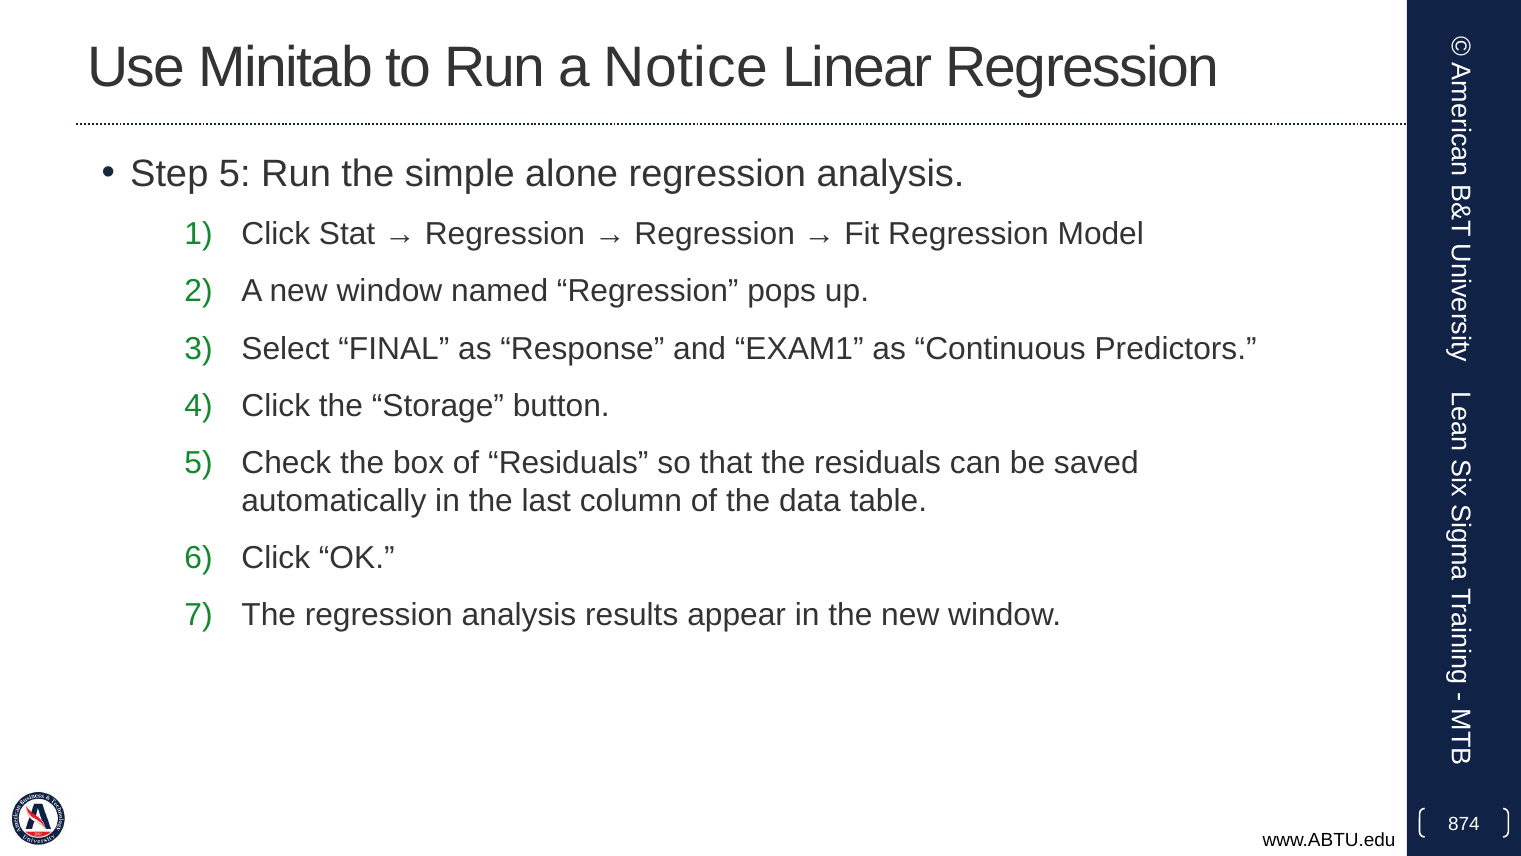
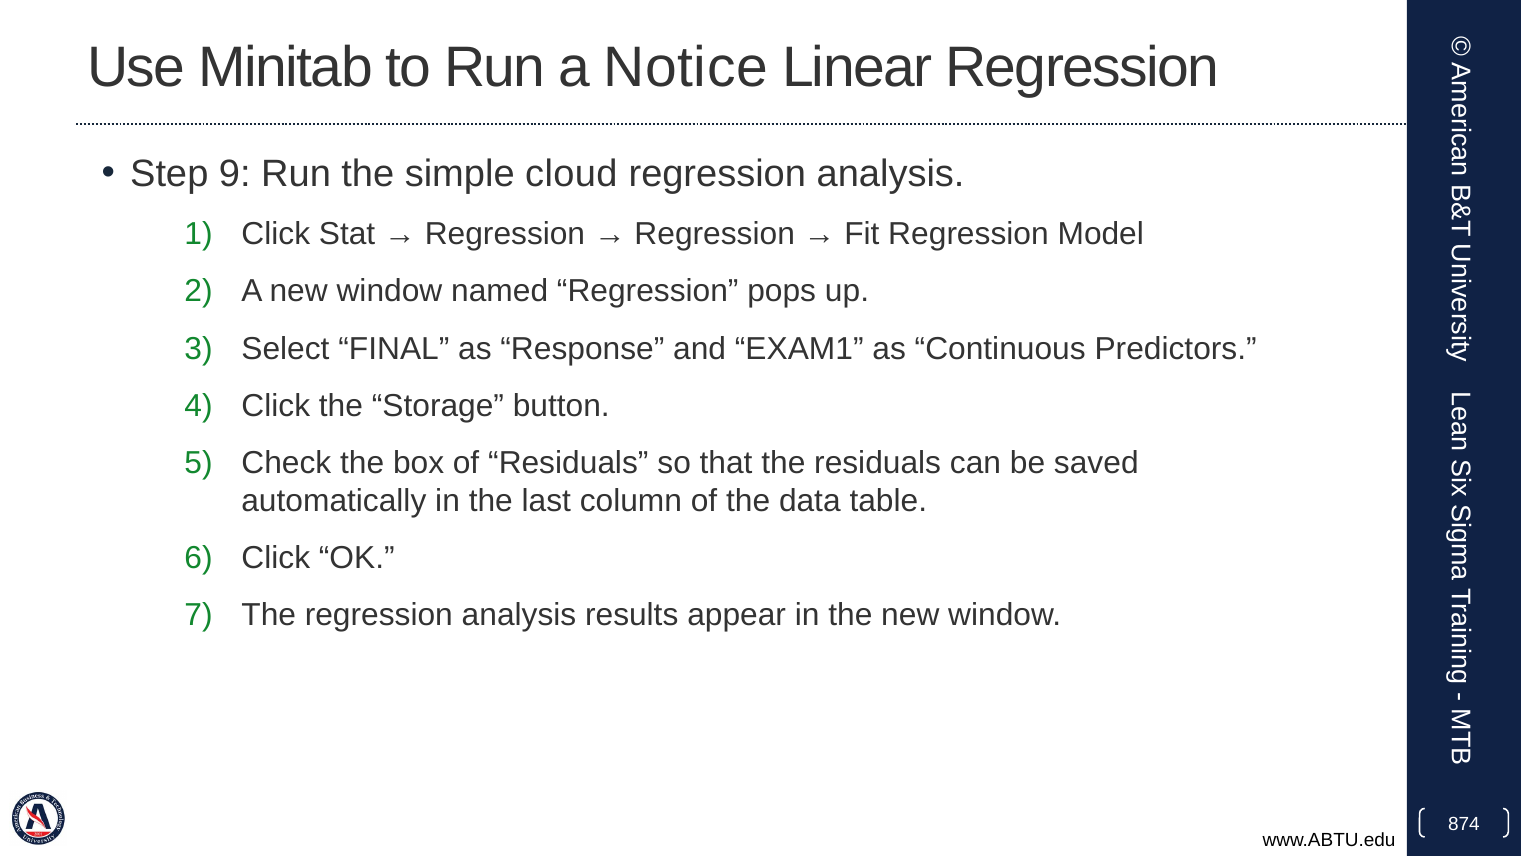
Step 5: 5 -> 9 (235, 174)
alone: alone -> cloud (571, 174)
